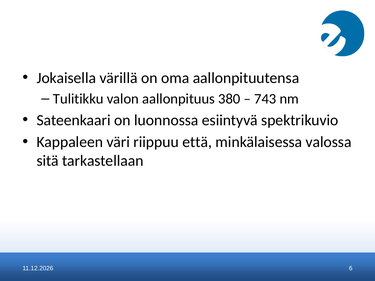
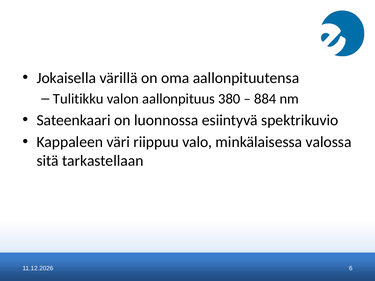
743: 743 -> 884 (265, 99)
että: että -> valo (197, 142)
